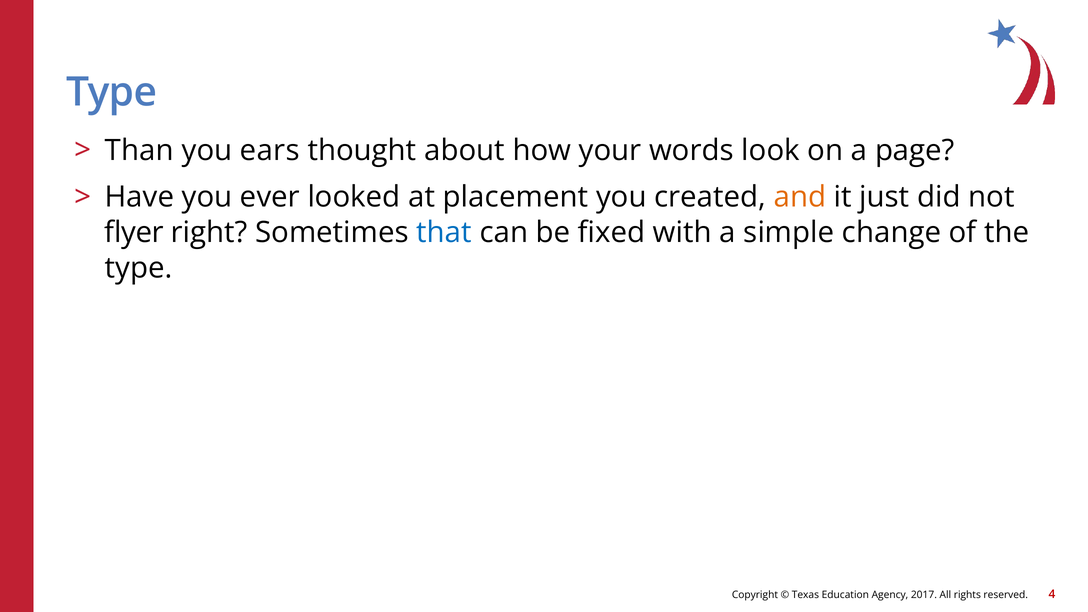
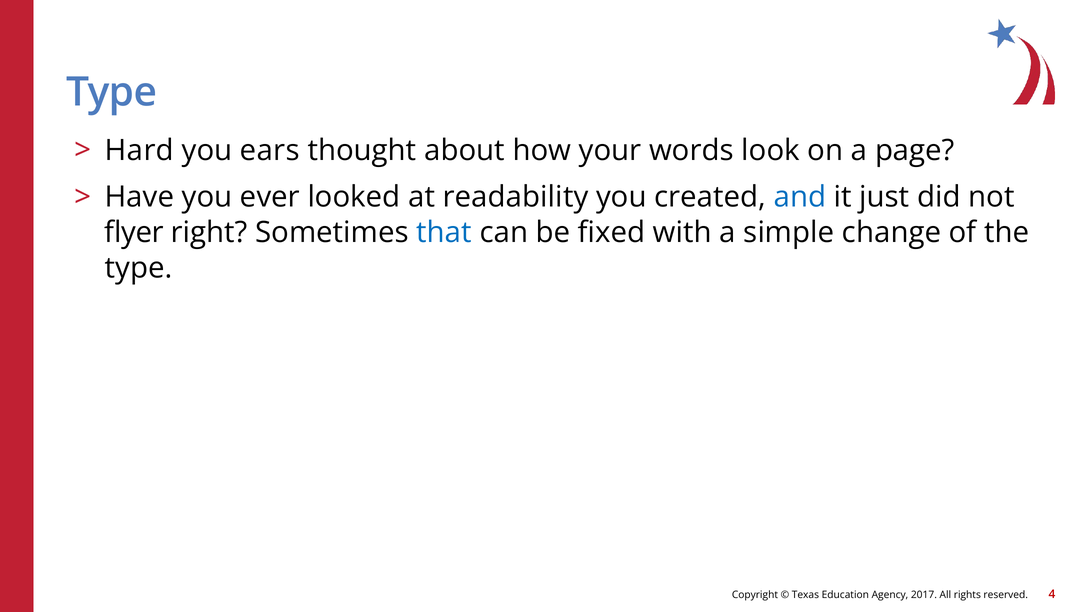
Than: Than -> Hard (139, 151)
placement: placement -> readability (516, 197)
and colour: orange -> blue (800, 197)
